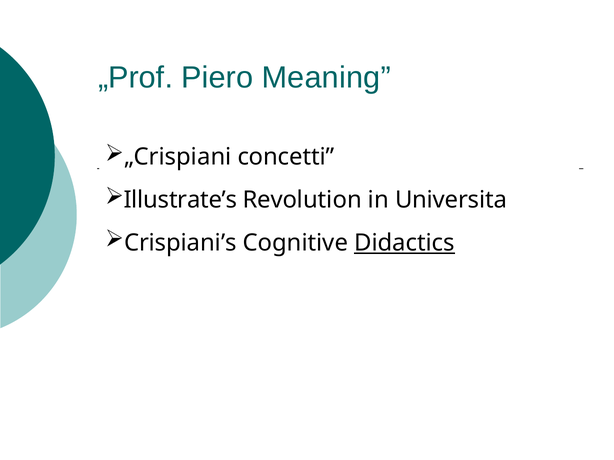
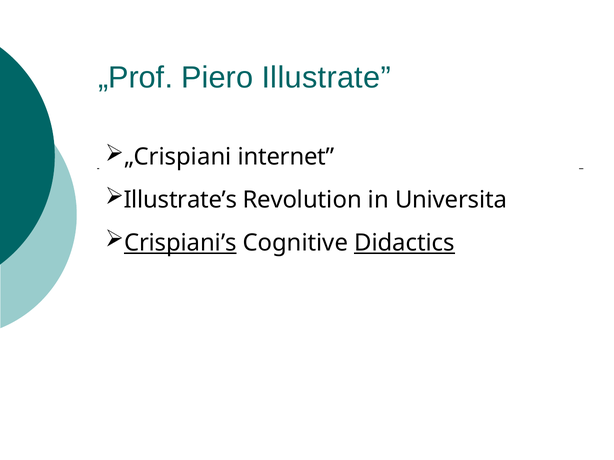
Meaning: Meaning -> Illustrate (326, 78)
concetti: concetti -> internet (286, 157)
Crispiani’s underline: none -> present (180, 243)
